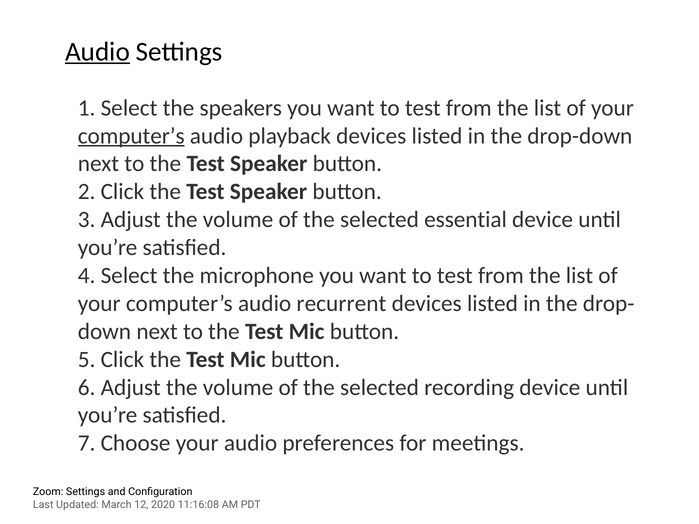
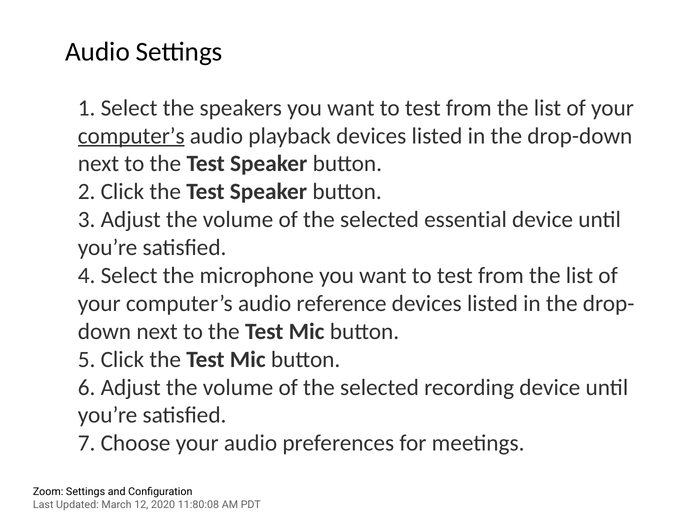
Audio underline: present -> none (97, 52)
recurrent: recurrent -> reference (342, 304)
11:16:08: 11:16:08 -> 11:80:08 (198, 505)
